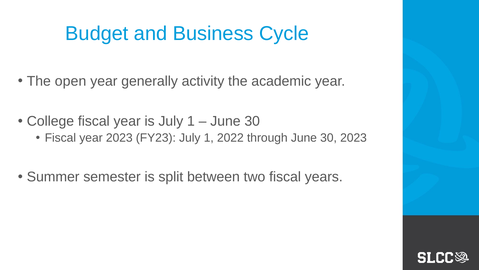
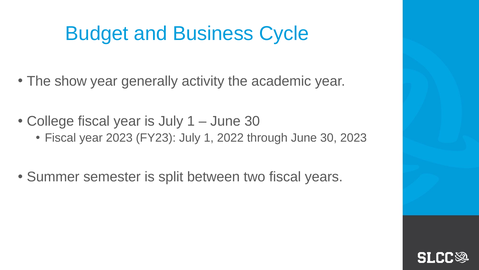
open: open -> show (71, 81)
